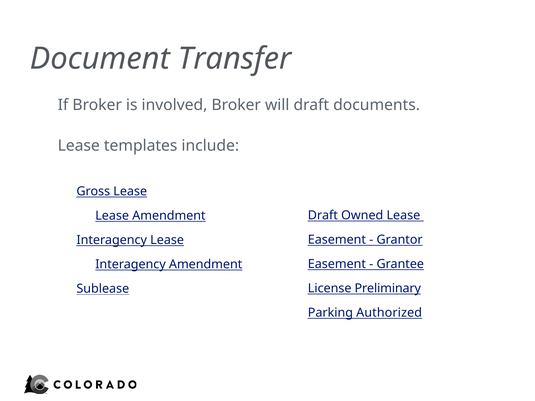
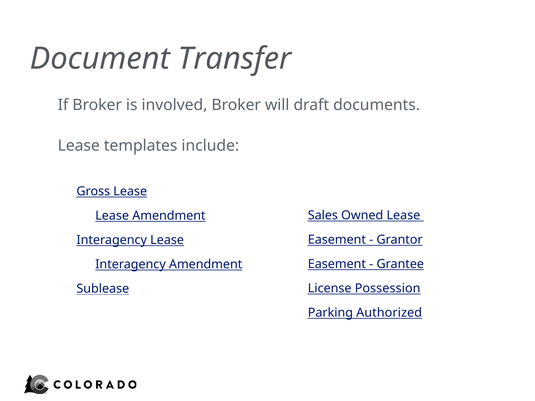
Draft: Draft -> Sales (323, 215)
Preliminary: Preliminary -> Possession (388, 289)
